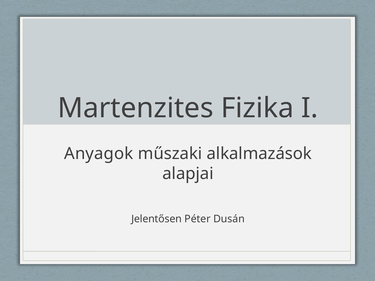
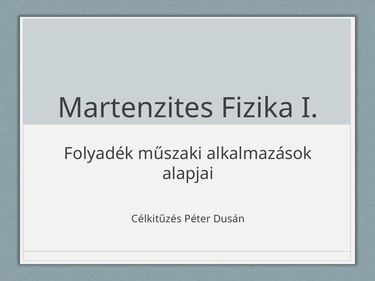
Anyagok: Anyagok -> Folyadék (99, 154)
Jelentősen: Jelentősen -> Célkitűzés (157, 219)
